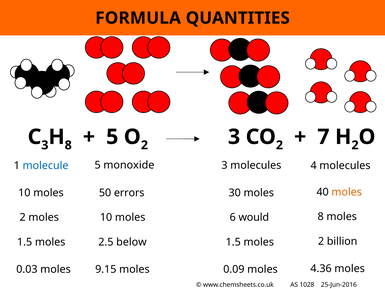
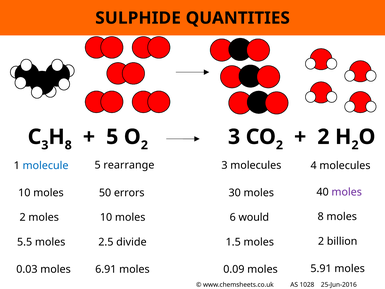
FORMULA: FORMULA -> SULPHIDE (138, 18)
7: 7 -> 2 (323, 137)
monoxide: monoxide -> rearrange (129, 165)
moles colour: orange -> purple (347, 192)
1.5: 1.5 -> 5.5 (25, 242)
below: below -> divide (131, 242)
9.15: 9.15 -> 6.91 (106, 269)
4.36: 4.36 -> 5.91 (321, 268)
